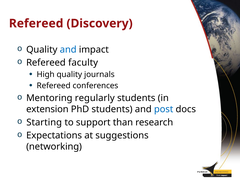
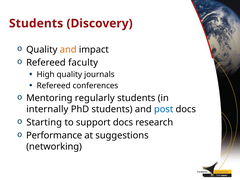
Refereed: Refereed -> Students (36, 23)
and colour: blue -> orange (68, 50)
extension: extension -> internally (47, 109)
support than: than -> docs (123, 122)
Expectations: Expectations -> Performance (54, 135)
